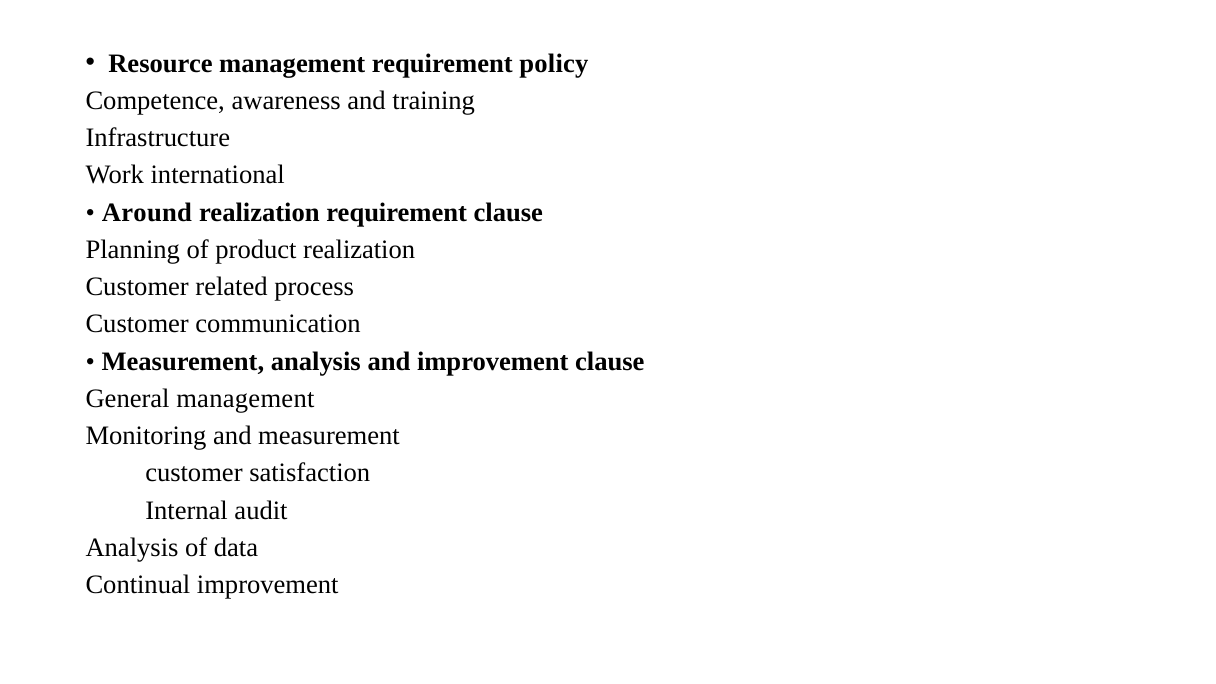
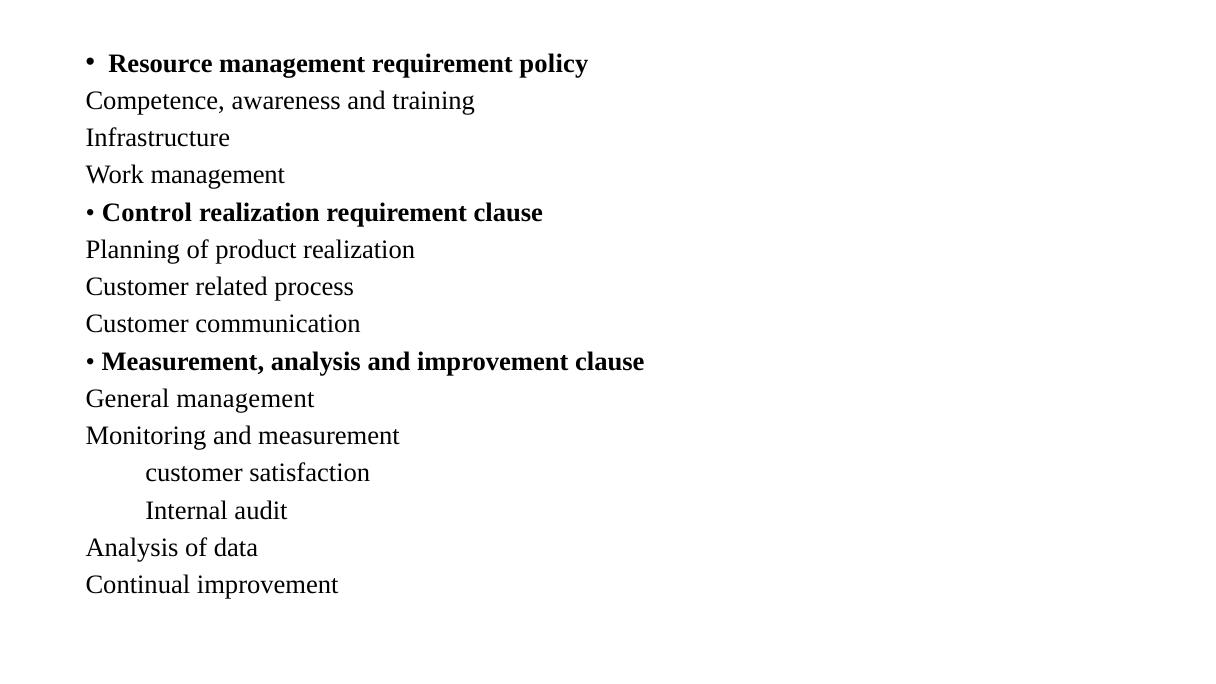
Work international: international -> management (218, 175)
Around: Around -> Control (147, 212)
